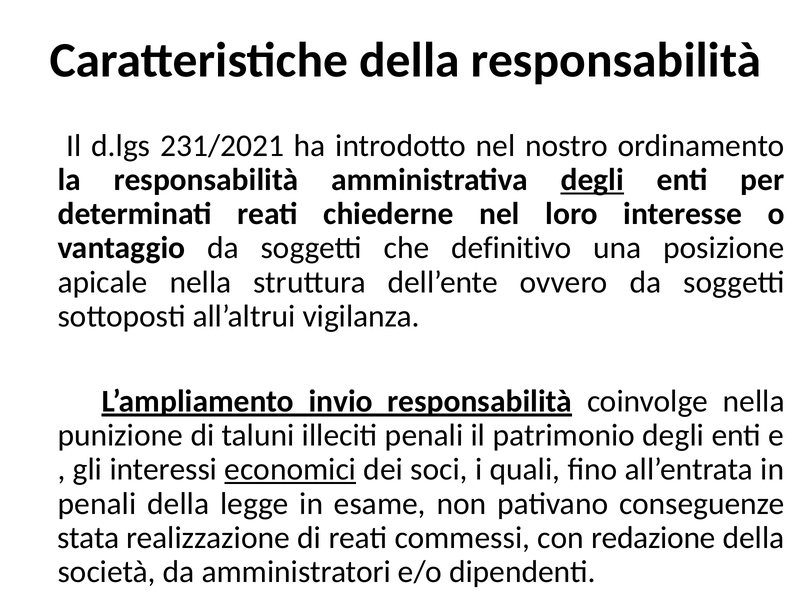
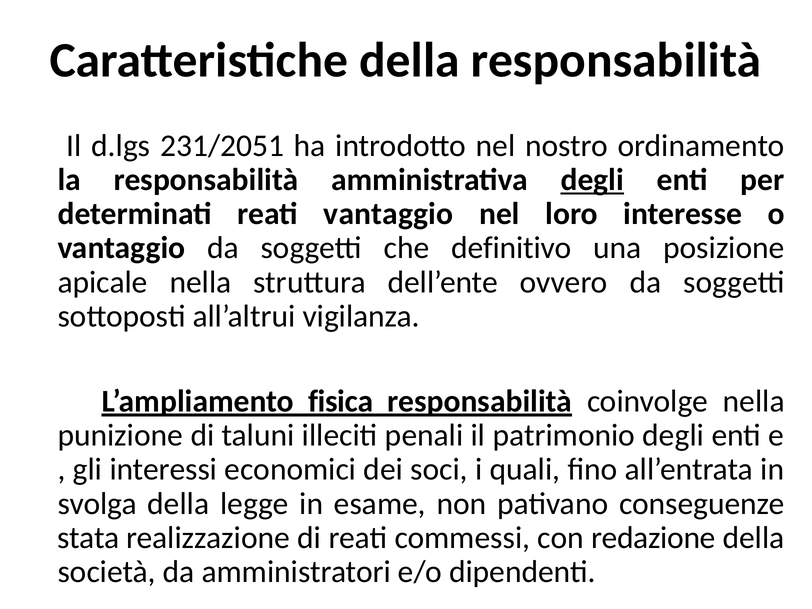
231/2021: 231/2021 -> 231/2051 (222, 146)
reati chiederne: chiederne -> vantaggio (388, 214)
invio: invio -> fisica (341, 401)
economici underline: present -> none (290, 470)
penali: penali -> svolga (97, 504)
